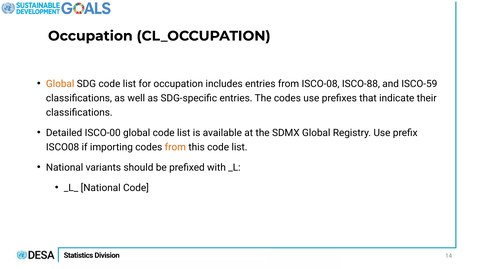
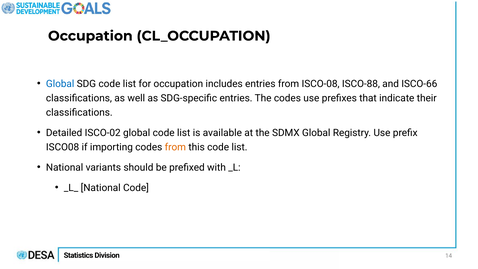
Global colour: orange -> blue (60, 84)
ISCO-59: ISCO-59 -> ISCO-66 (419, 84)
ISCO-00: ISCO-00 -> ISCO-02 (103, 133)
